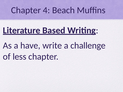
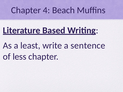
have: have -> least (30, 46)
challenge: challenge -> sentence (88, 46)
